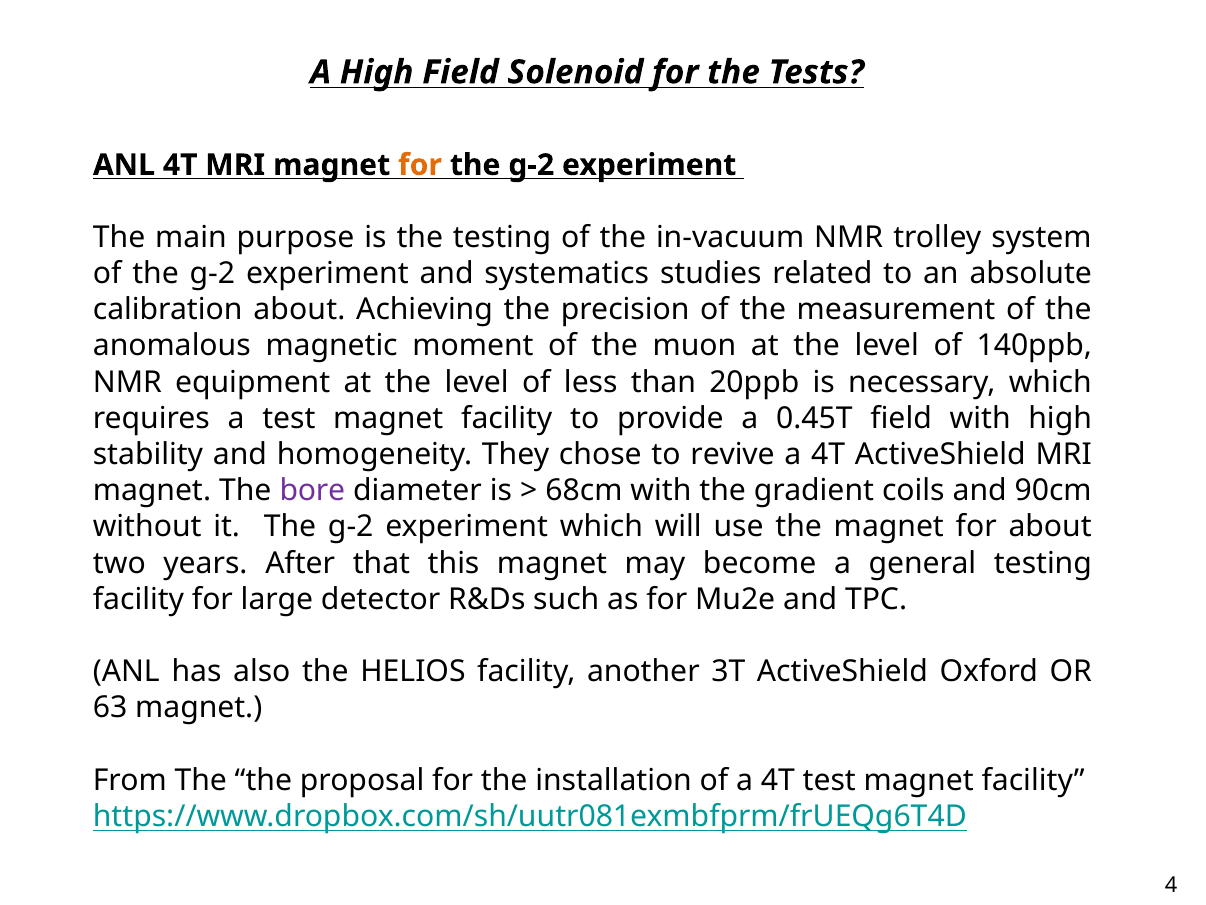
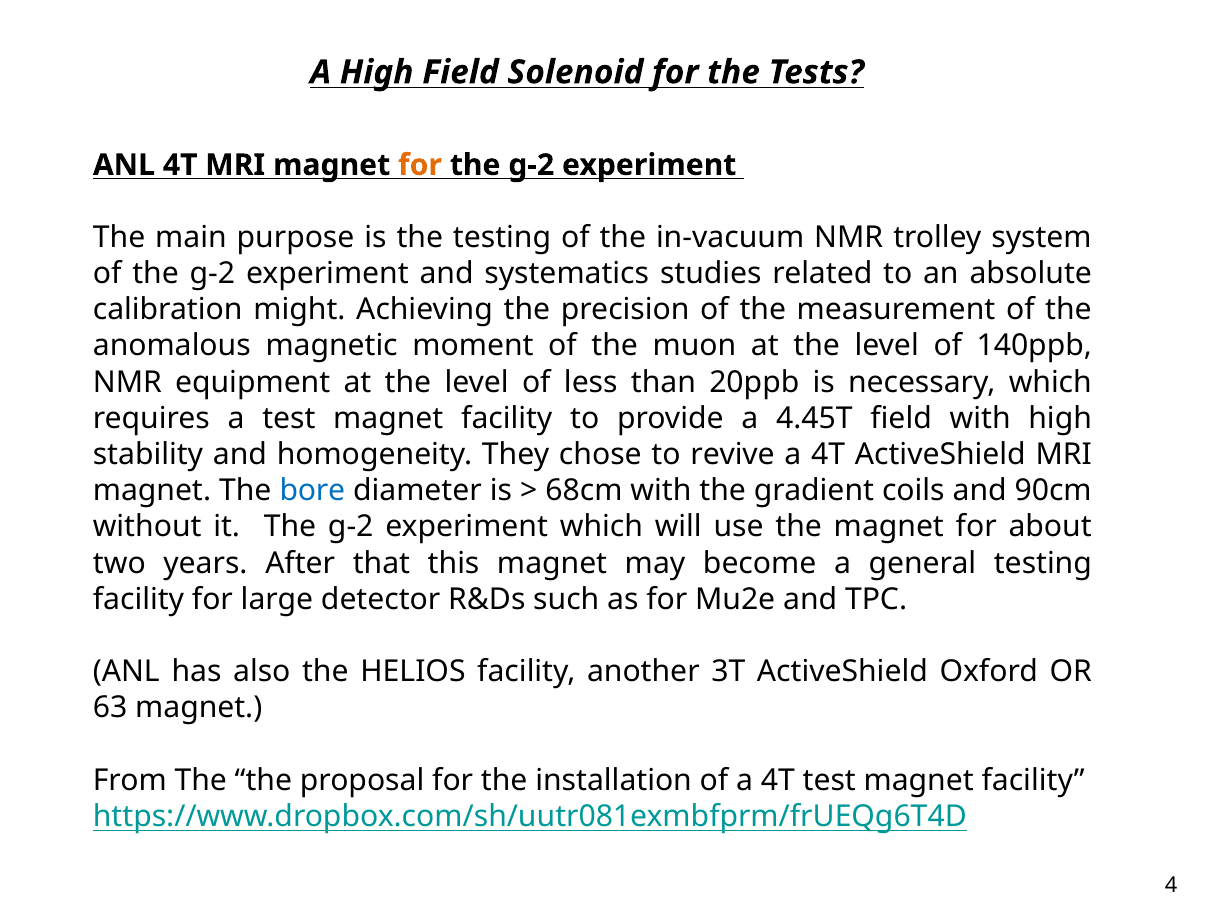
calibration about: about -> might (299, 310)
0.45T: 0.45T -> 4.45T (814, 418)
bore colour: purple -> blue (312, 491)
